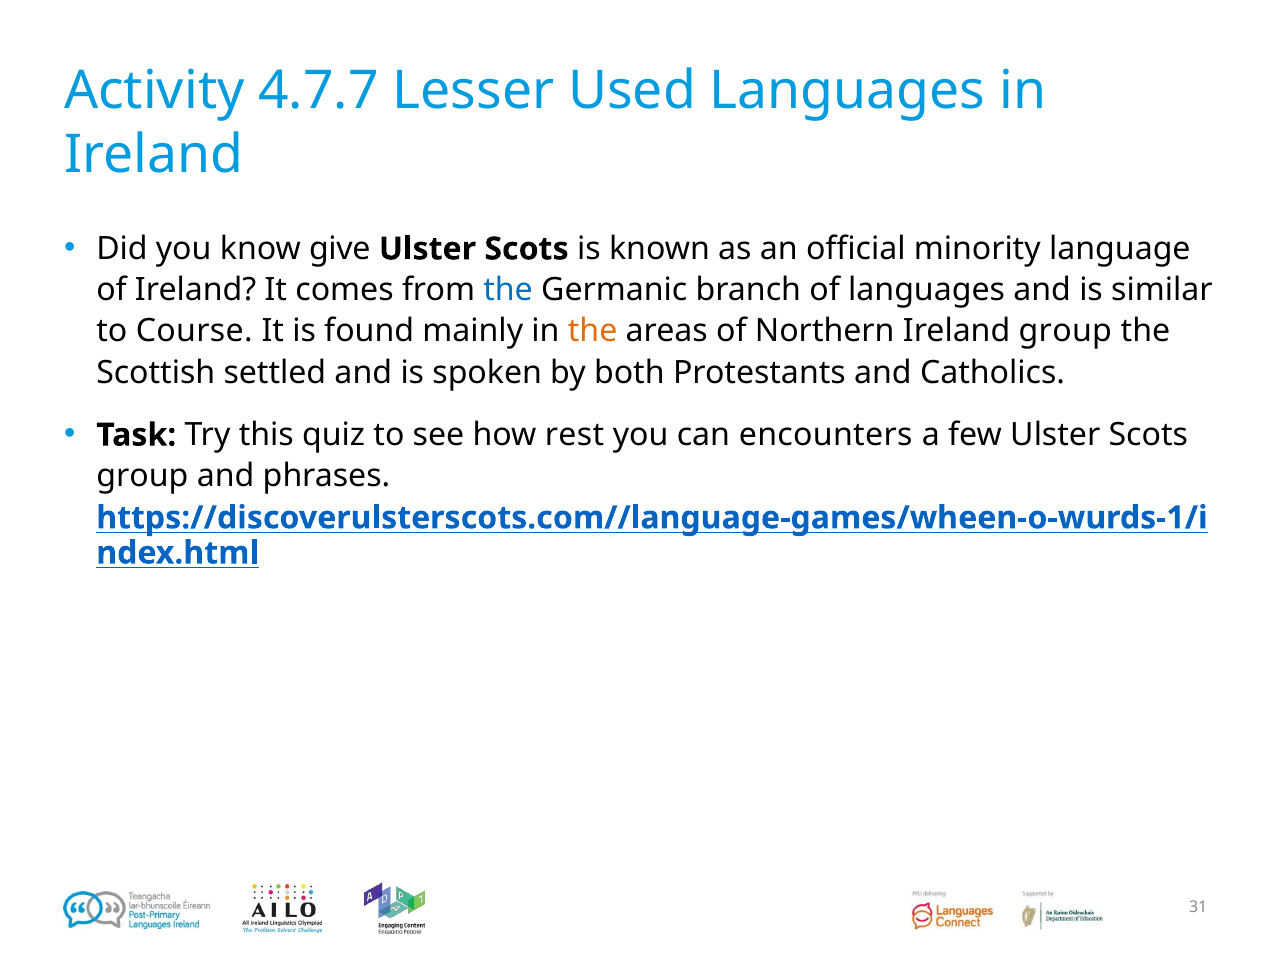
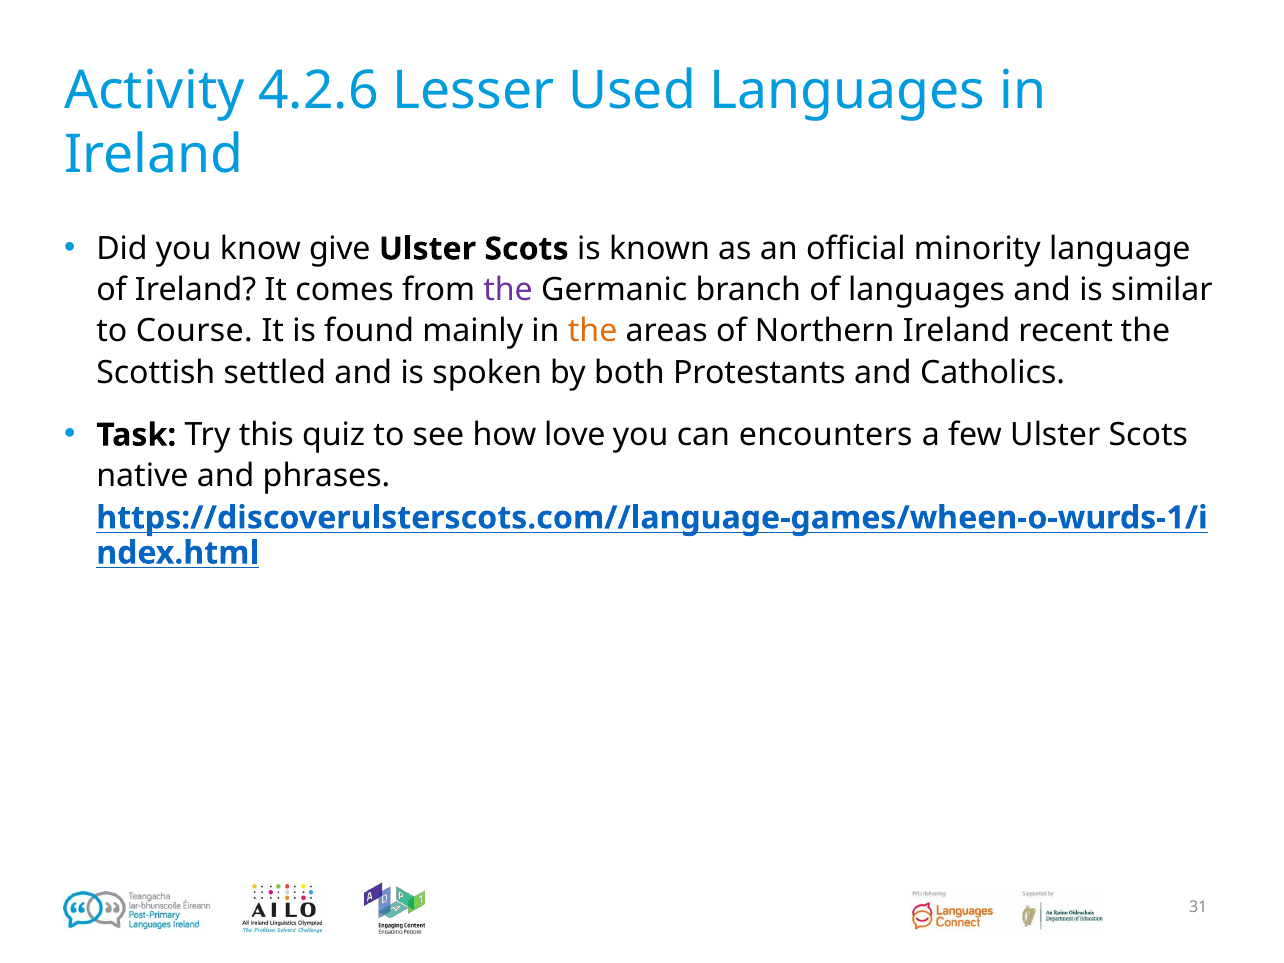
4.7.7: 4.7.7 -> 4.2.6 (319, 90)
the colour: blue -> purple (508, 290)
Ireland group: group -> recent (1066, 331)
rest: rest -> love (575, 435)
group: group -> native (142, 476)
